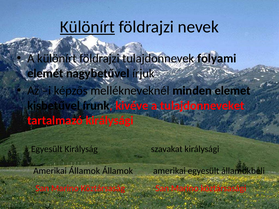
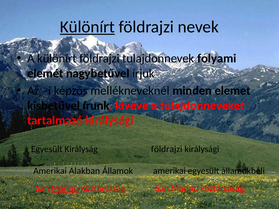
Királyság szavakat: szavakat -> földrajzi (167, 149)
Amerikai Államok: Államok -> Alakban (84, 171)
Marino underline: none -> present (65, 189)
